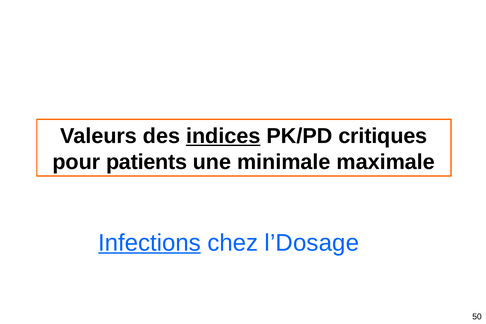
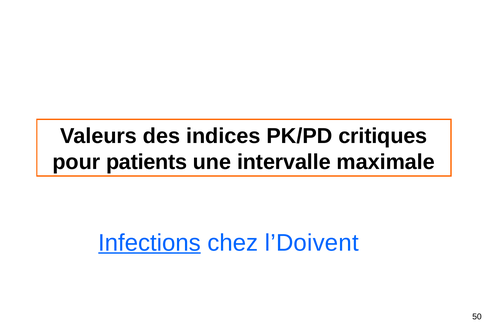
indices underline: present -> none (223, 136)
minimale: minimale -> intervalle (284, 162)
l’Dosage: l’Dosage -> l’Doivent (312, 243)
